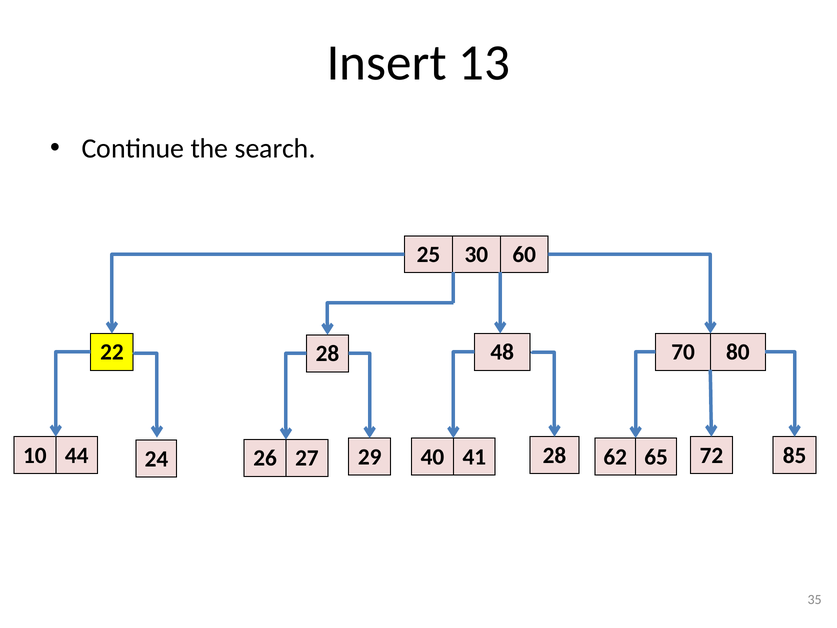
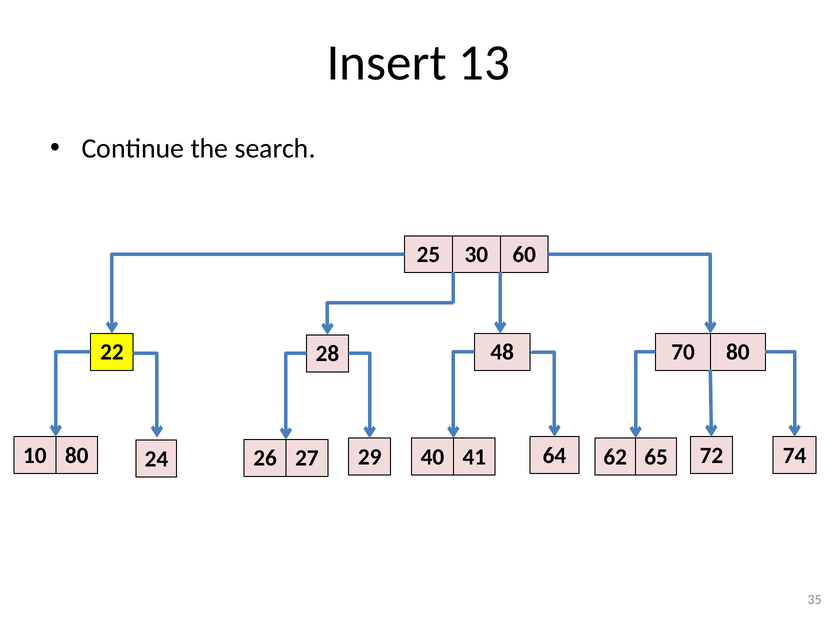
10 44: 44 -> 80 (77, 455)
24 28: 28 -> 64 (554, 455)
85: 85 -> 74 (795, 455)
